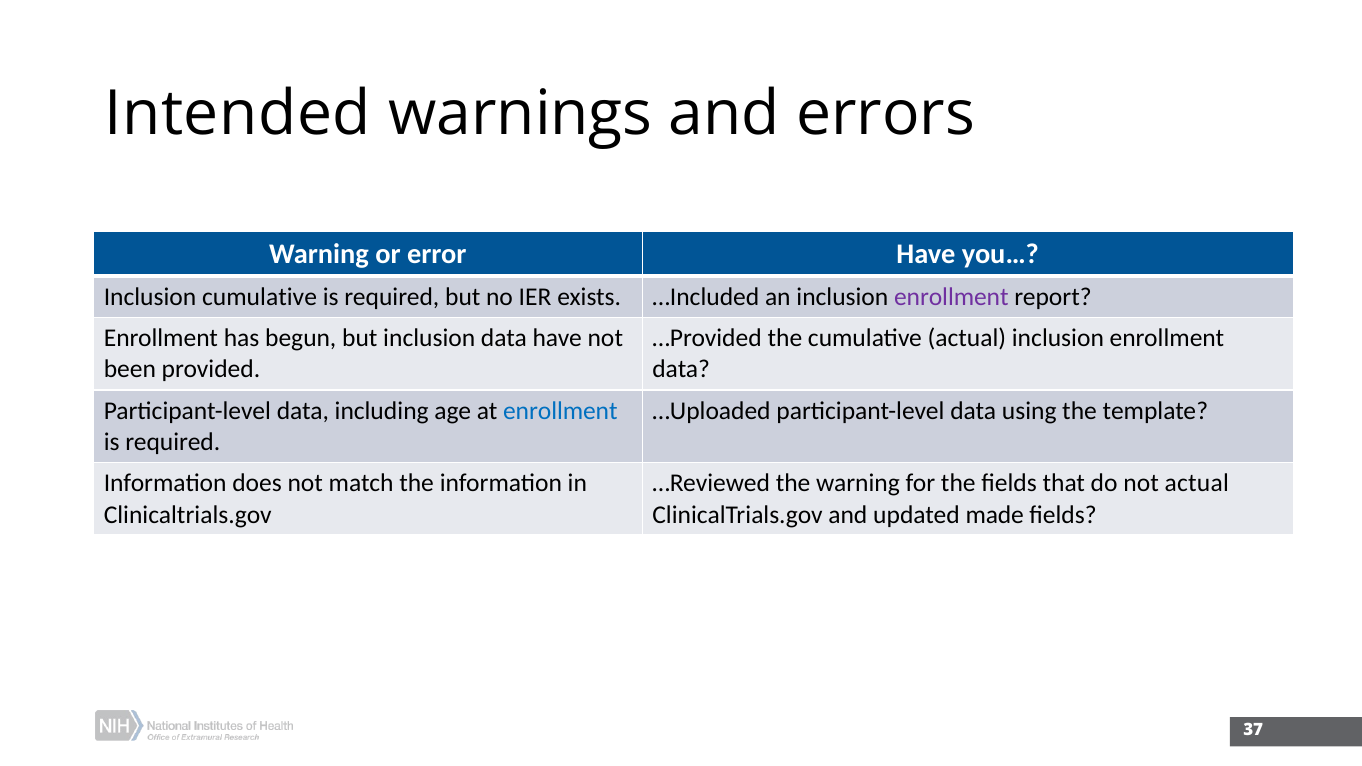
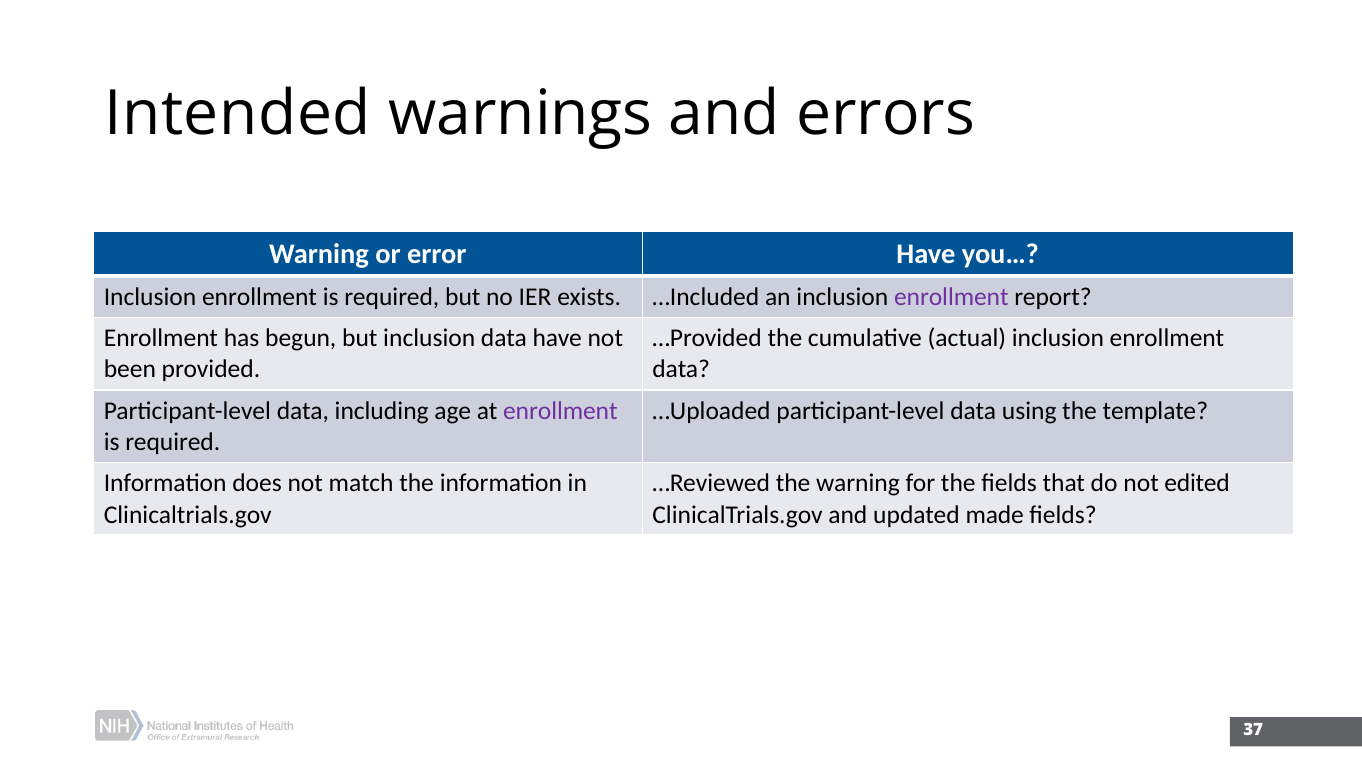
cumulative: cumulative -> enrollment (260, 297)
enrollment colour: blue -> purple (560, 411)
not actual: actual -> edited (1197, 484)
